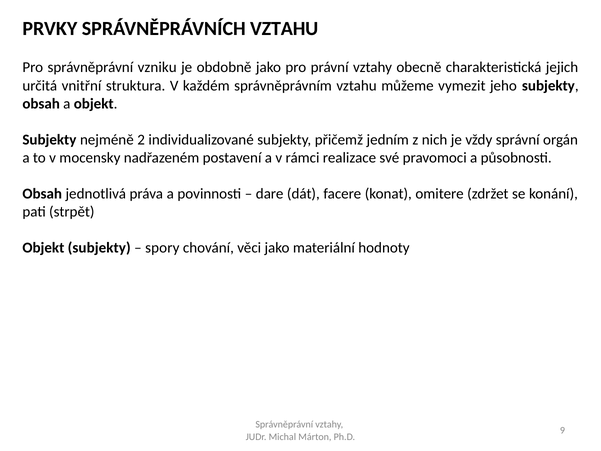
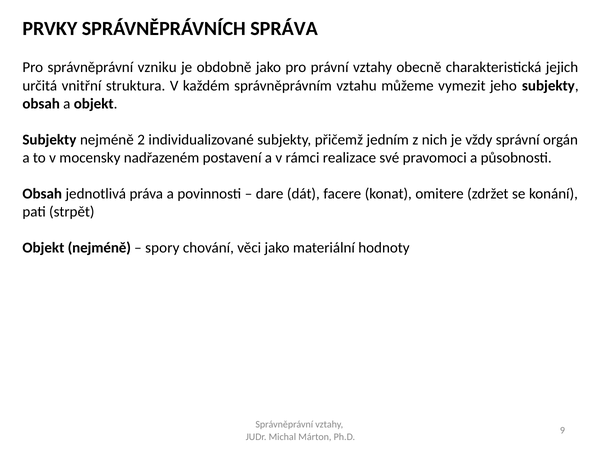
SPRÁVNĚPRÁVNÍCH VZTAHU: VZTAHU -> SPRÁVA (284, 29)
subjekty: subjekty -> nejméně (99, 248)
